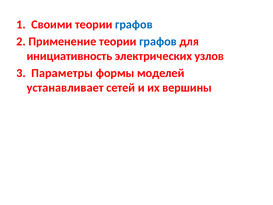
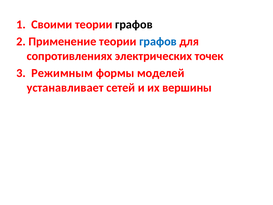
графов colour: blue -> black (134, 24)
инициативность: инициативность -> сопротивлениях (69, 56)
узлов: узлов -> точек (209, 56)
Параметры: Параметры -> Режимным (62, 73)
